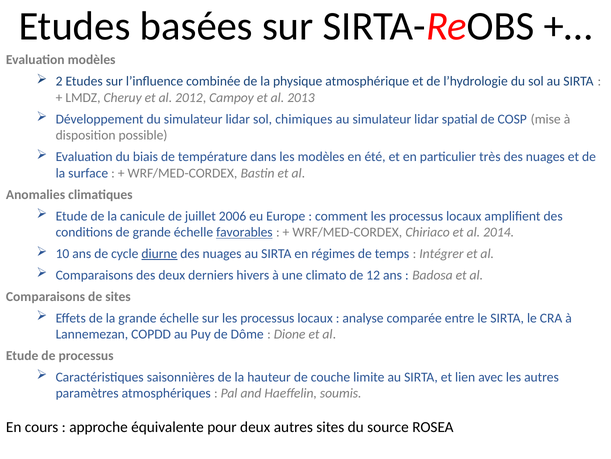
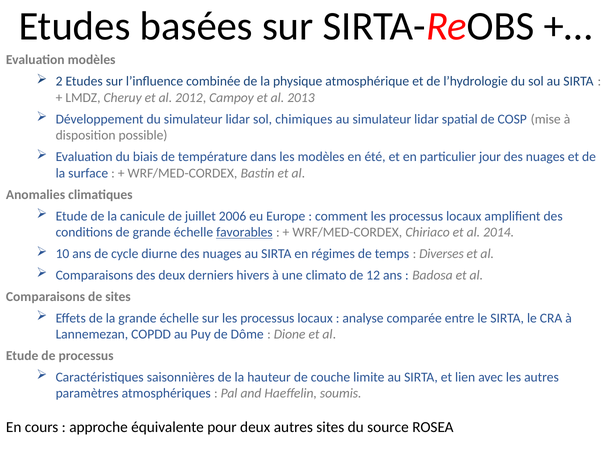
très: très -> jour (490, 157)
diurne underline: present -> none (159, 253)
Intégrer: Intégrer -> Diverses (441, 253)
